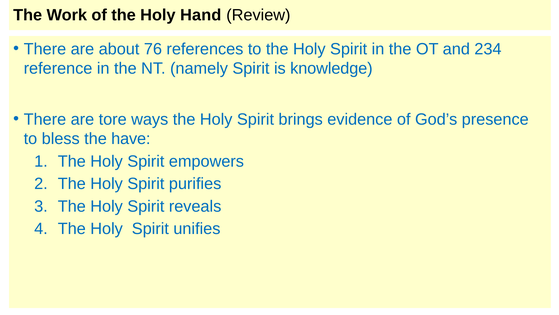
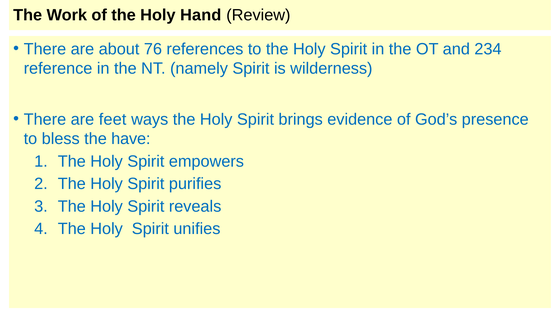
knowledge: knowledge -> wilderness (331, 68)
tore: tore -> feet (113, 119)
